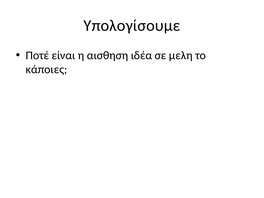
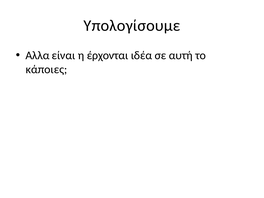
Ποτέ: Ποτέ -> Αλλα (37, 55)
αισθηση: αισθηση -> έρχονται (108, 55)
μελη: μελη -> αυτή (181, 55)
